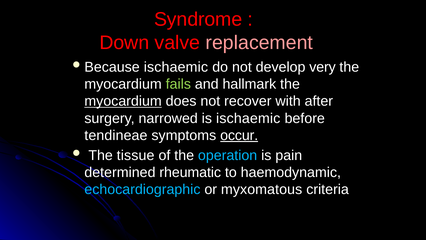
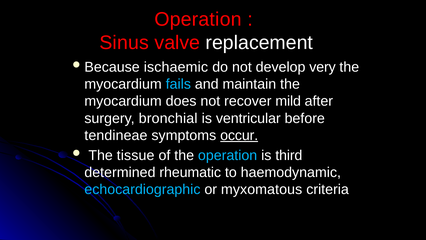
Syndrome: Syndrome -> Operation (198, 19)
Down: Down -> Sinus (124, 43)
replacement colour: pink -> white (259, 43)
fails colour: light green -> light blue (178, 84)
hallmark: hallmark -> maintain (249, 84)
myocardium underline: present -> none (123, 101)
with: with -> mild (288, 101)
narrowed: narrowed -> bronchial (168, 118)
is ischaemic: ischaemic -> ventricular (248, 118)
pain: pain -> third (289, 155)
